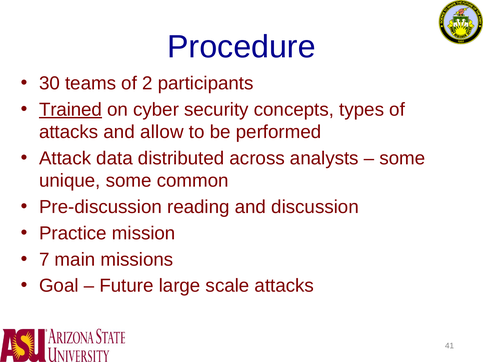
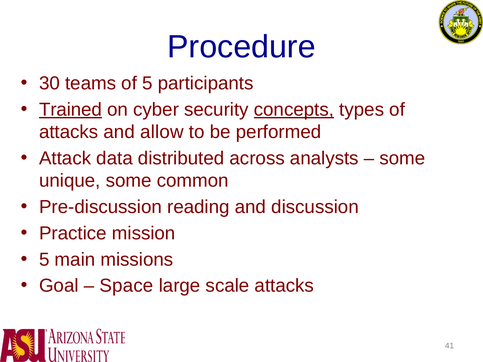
of 2: 2 -> 5 (147, 83)
concepts underline: none -> present (294, 110)
7: 7 -> 5 (44, 260)
Future: Future -> Space (126, 286)
